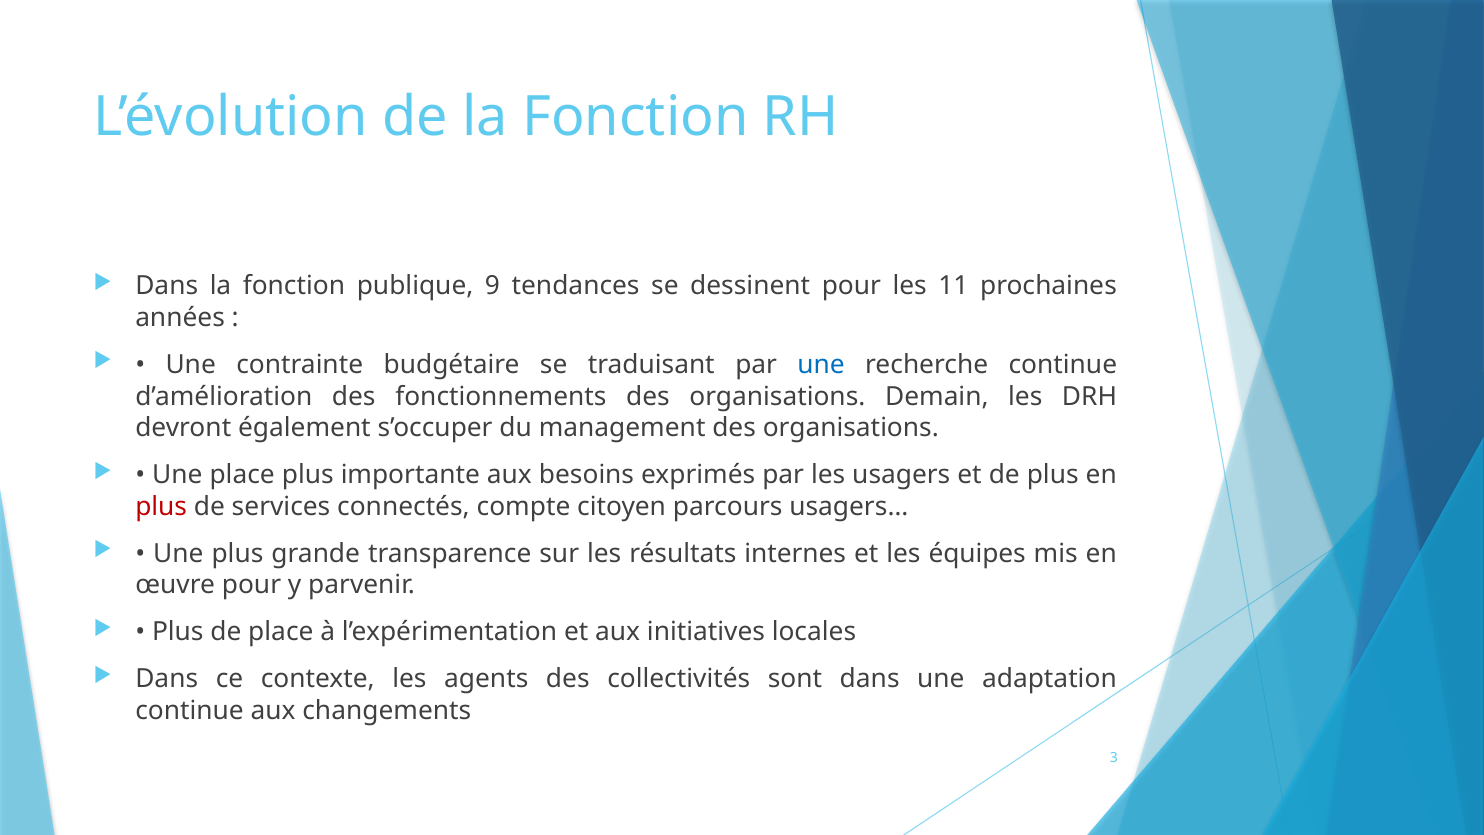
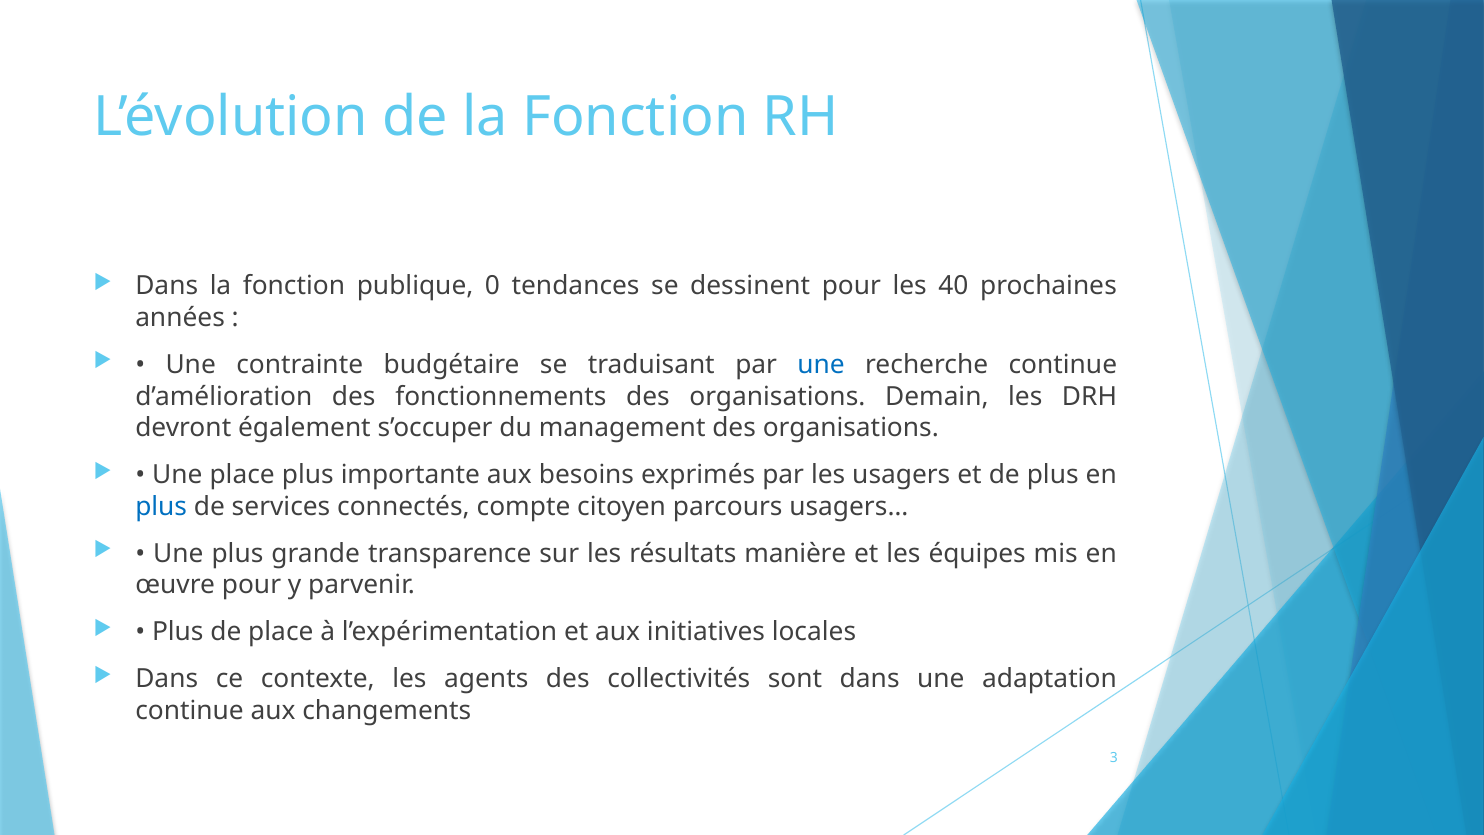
9: 9 -> 0 (493, 286)
11: 11 -> 40 (953, 286)
plus colour: red -> blue (161, 506)
internes: internes -> manière (795, 553)
